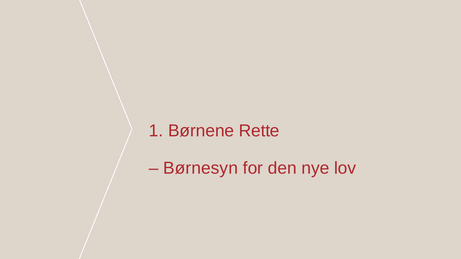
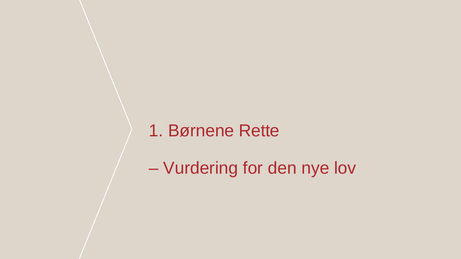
Børnesyn: Børnesyn -> Vurdering (201, 168)
